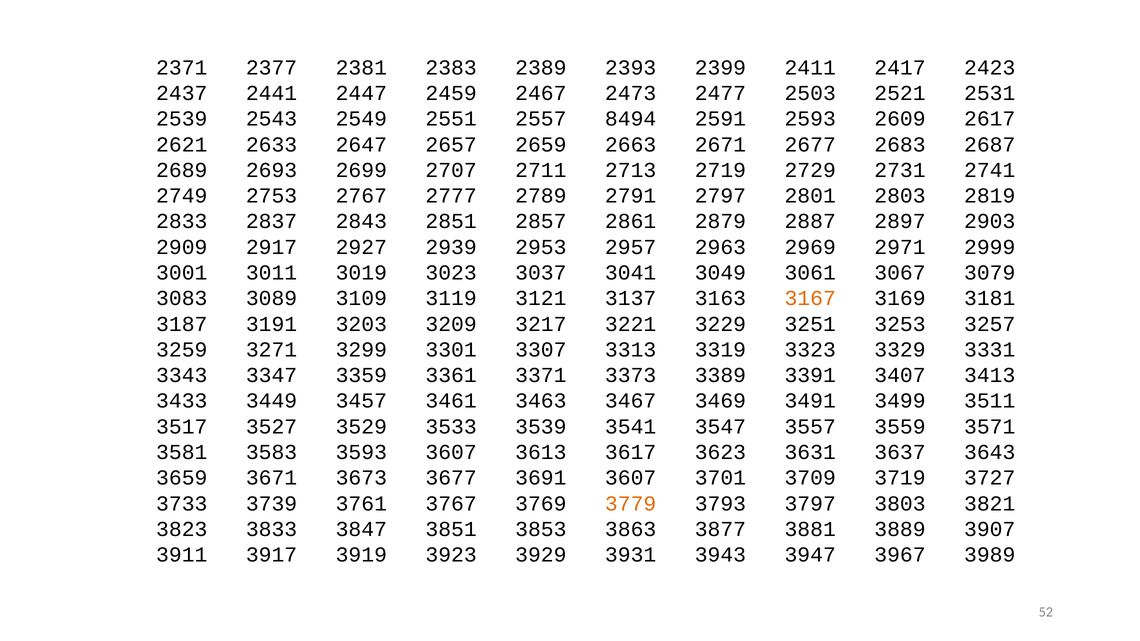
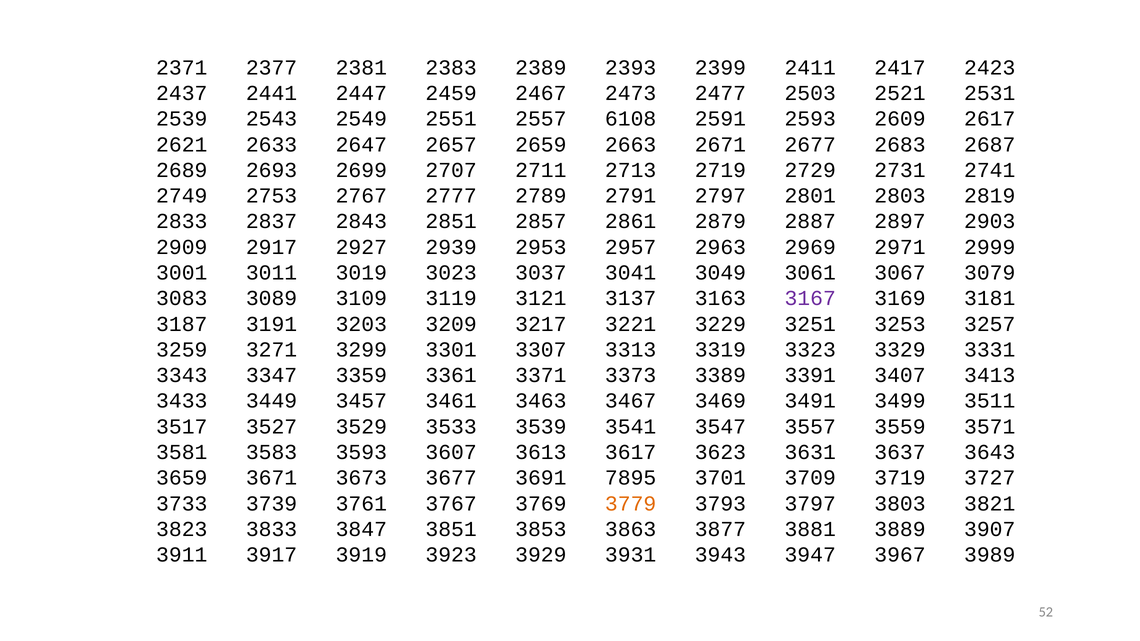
8494: 8494 -> 6108 (631, 119)
3167 colour: orange -> purple (810, 298)
3691 3607: 3607 -> 7895 (631, 478)
